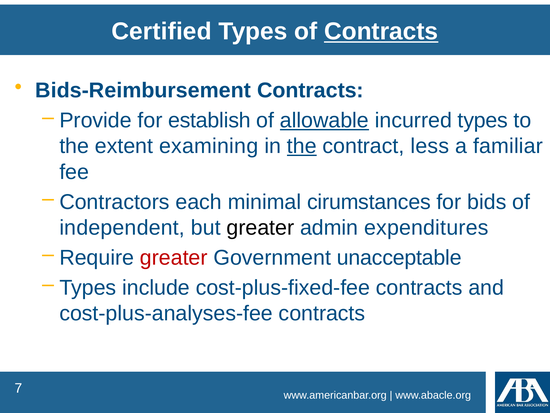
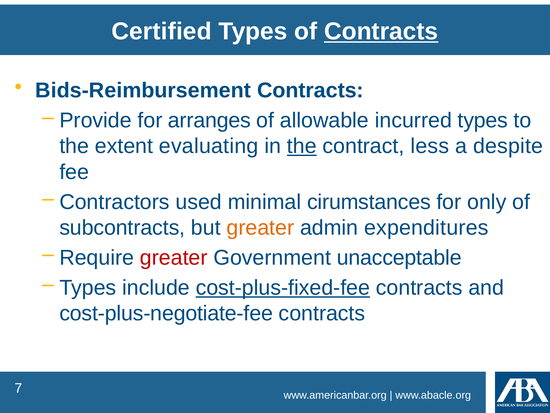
establish: establish -> arranges (209, 120)
allowable underline: present -> none (324, 120)
examining: examining -> evaluating (209, 146)
familiar: familiar -> despite (508, 146)
each: each -> used (199, 202)
bids: bids -> only (487, 202)
independent: independent -> subcontracts (122, 227)
greater colour: black -> orange (260, 227)
cost-plus-fixed-fee underline: none -> present (283, 287)
cost-plus-analyses-fee: cost-plus-analyses-fee -> cost-plus-negotiate-fee (166, 313)
